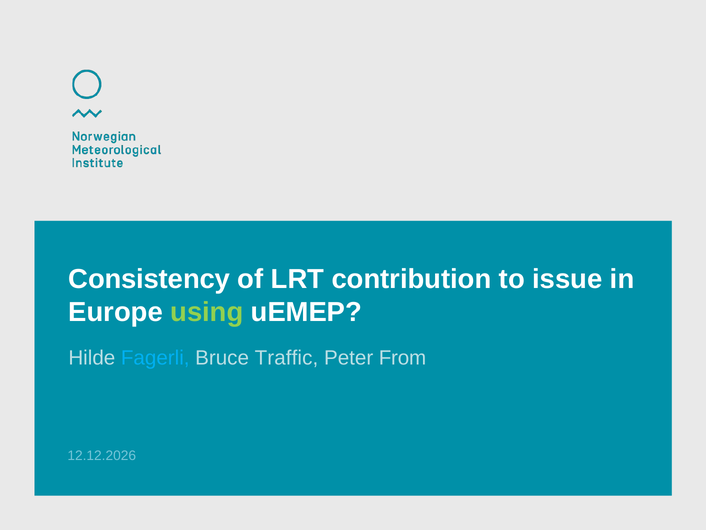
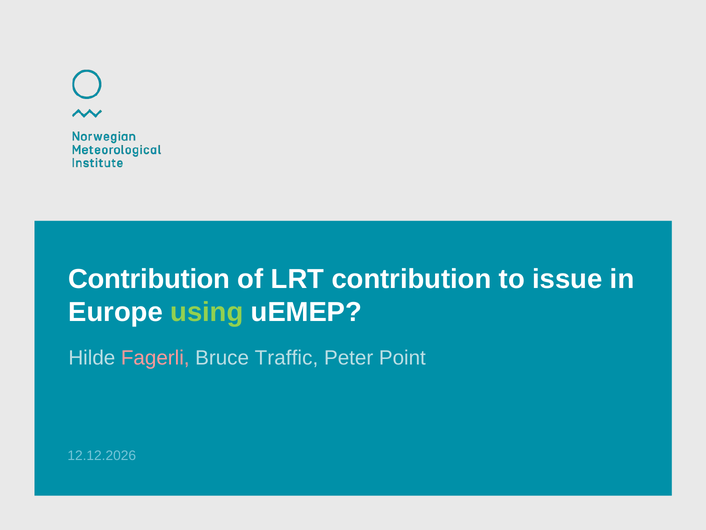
Consistency: Consistency -> Contribution (149, 279)
Fagerli colour: light blue -> pink (155, 358)
From: From -> Point (402, 358)
